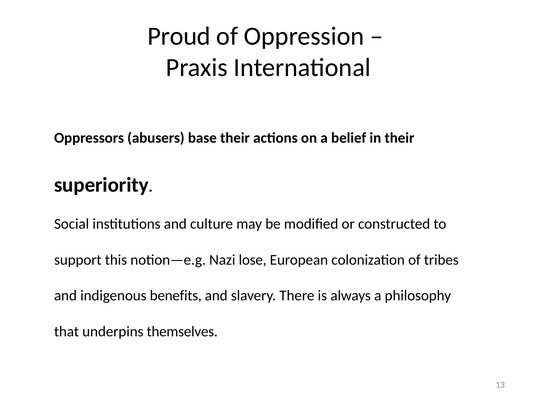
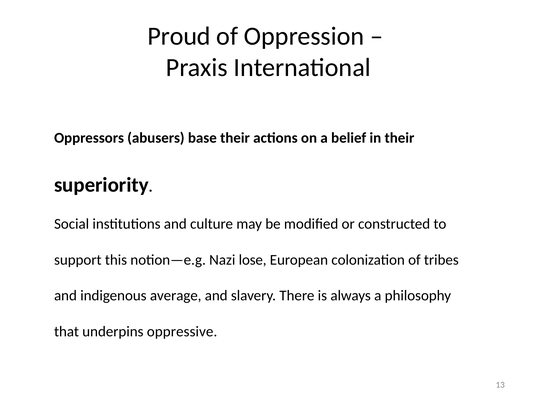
benefits: benefits -> average (176, 296)
themselves: themselves -> oppressive (182, 331)
